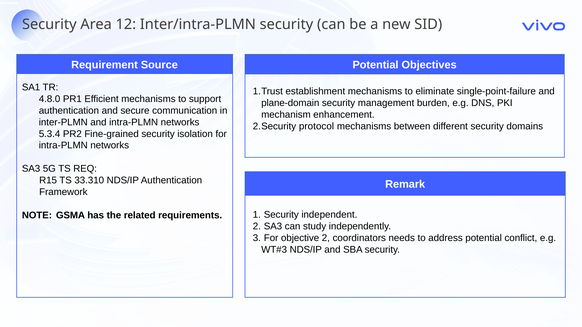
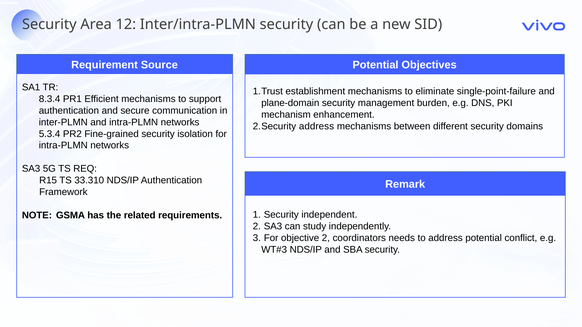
4.8.0: 4.8.0 -> 8.3.4 (50, 99)
protocol: protocol -> address (316, 126)
